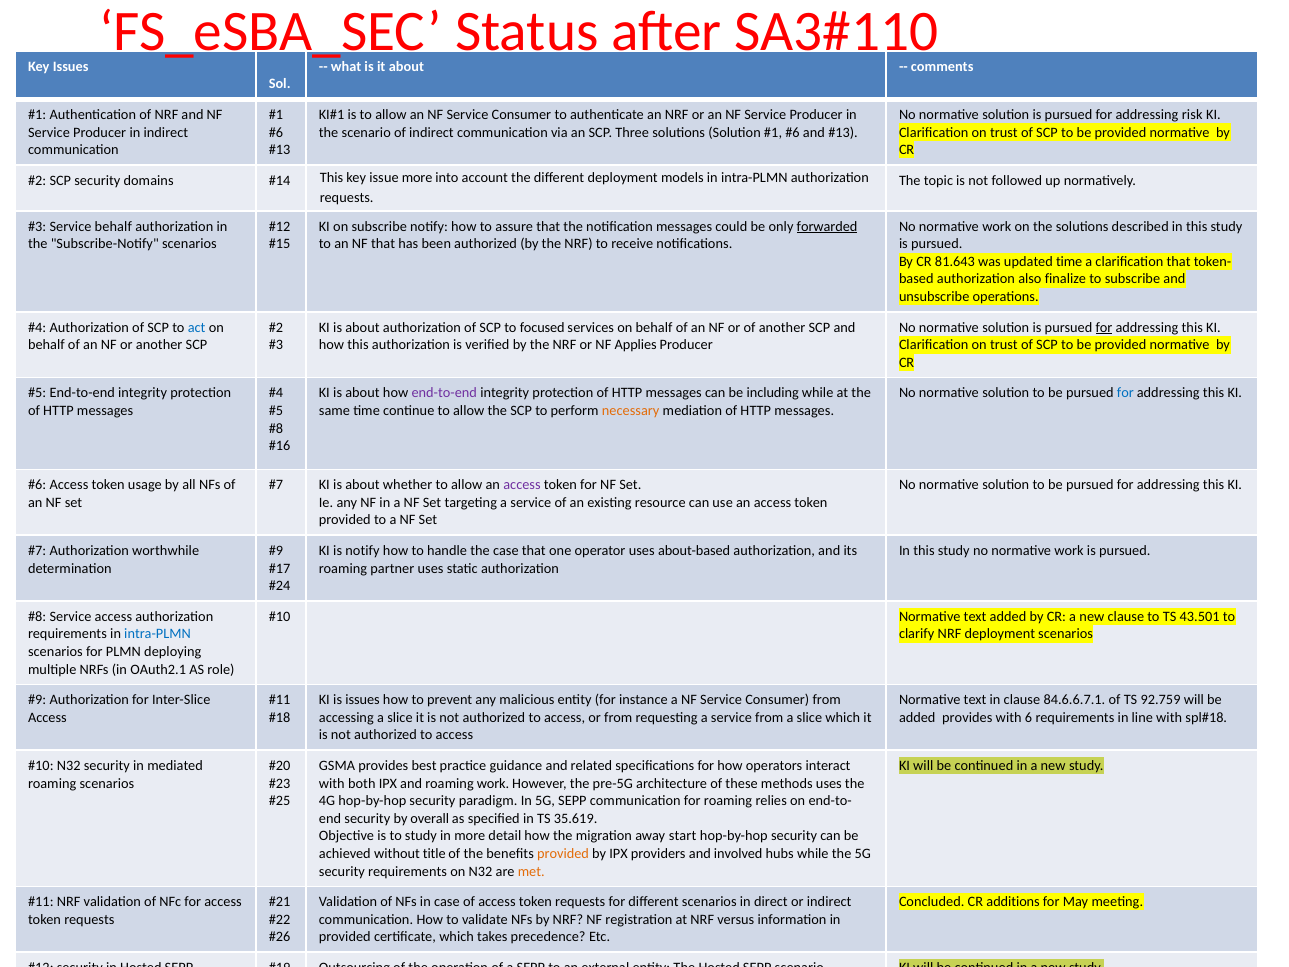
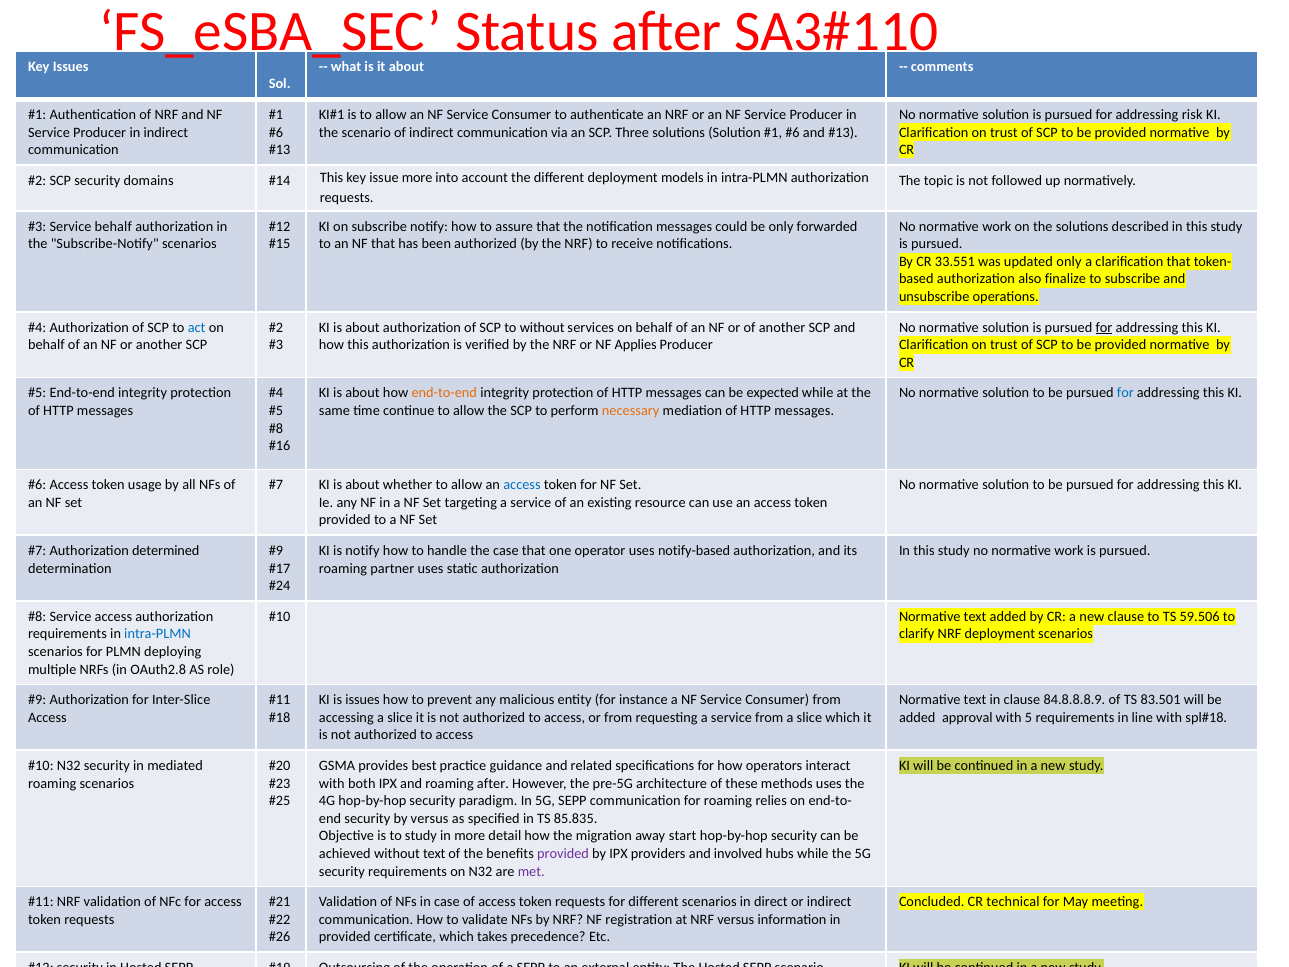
forwarded underline: present -> none (827, 226)
81.643: 81.643 -> 33.551 (955, 262)
updated time: time -> only (1069, 262)
to focused: focused -> without (542, 327)
end-to-end colour: purple -> orange (444, 393)
including: including -> expected (773, 393)
access colour: purple -> blue (522, 485)
worthwhile: worthwhile -> determined (166, 551)
about-based: about-based -> notify-based (694, 551)
43.501: 43.501 -> 59.506 (1200, 616)
OAuth2.1: OAuth2.1 -> OAuth2.8 (158, 669)
84.6.6.7.1: 84.6.6.7.1 -> 84.8.8.8.9 (1074, 700)
92.759: 92.759 -> 83.501 (1161, 700)
added provides: provides -> approval (967, 717)
6: 6 -> 5 (1029, 717)
roaming work: work -> after (493, 783)
by overall: overall -> versus (430, 818)
35.619: 35.619 -> 85.835 (576, 818)
without title: title -> text (434, 854)
provided colour: orange -> purple (563, 854)
met colour: orange -> purple (531, 871)
additions: additions -> technical (1013, 902)
